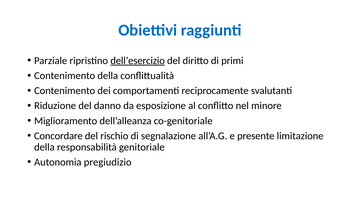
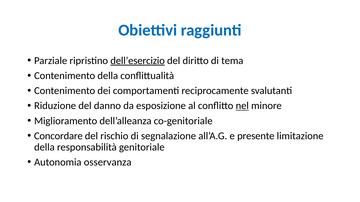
primi: primi -> tema (232, 61)
nel underline: none -> present (242, 106)
pregiudizio: pregiudizio -> osservanza (108, 163)
